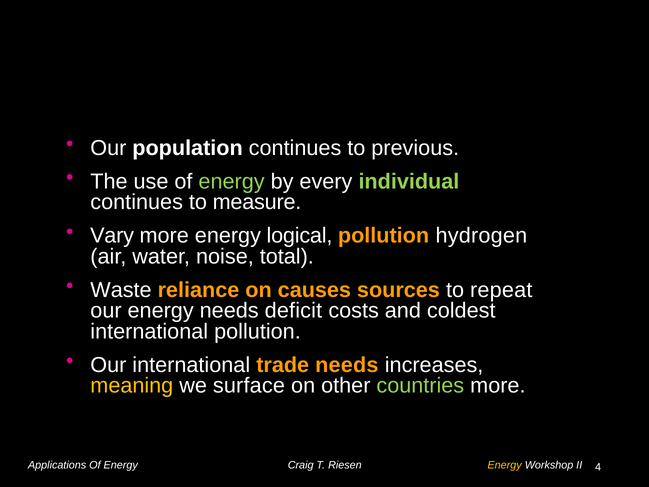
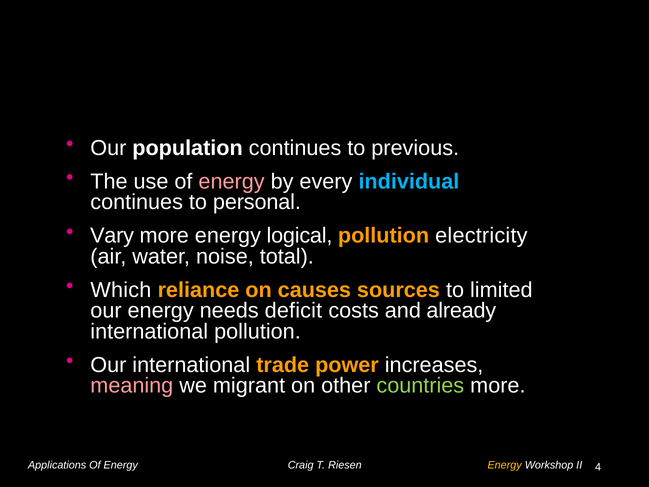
energy colour: light green -> pink (232, 181)
individual colour: light green -> light blue (409, 181)
measure: measure -> personal (257, 202)
hydrogen: hydrogen -> electricity (481, 236)
Waste: Waste -> Which (121, 290)
repeat: repeat -> limited (501, 290)
coldest: coldest -> already (461, 311)
trade needs: needs -> power (347, 365)
meaning colour: yellow -> pink (132, 386)
surface: surface -> migrant (249, 386)
